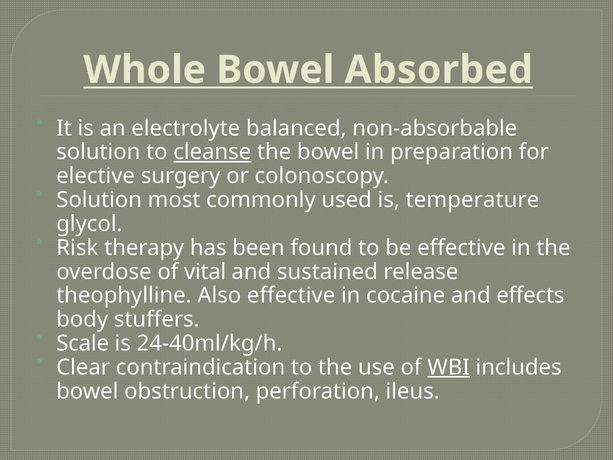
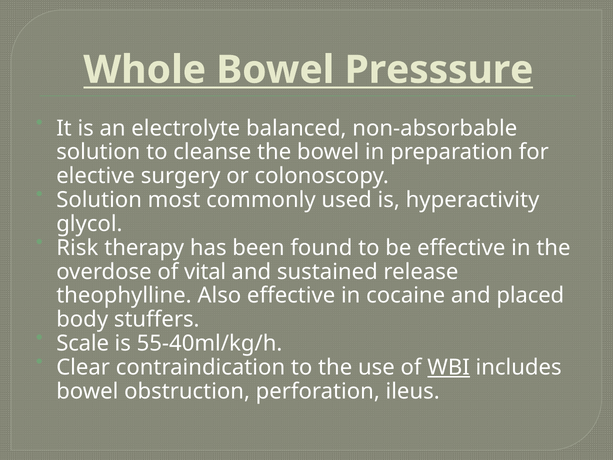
Absorbed: Absorbed -> Presssure (439, 70)
cleanse underline: present -> none (212, 152)
temperature: temperature -> hyperactivity (473, 200)
effects: effects -> placed (530, 295)
24-40ml/kg/h: 24-40ml/kg/h -> 55-40ml/kg/h (209, 343)
